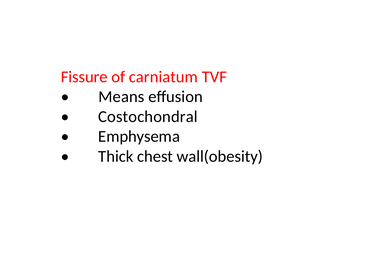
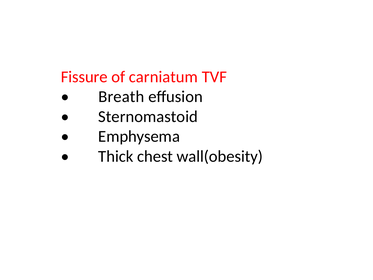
Means: Means -> Breath (121, 97)
Costochondral: Costochondral -> Sternomastoid (148, 117)
